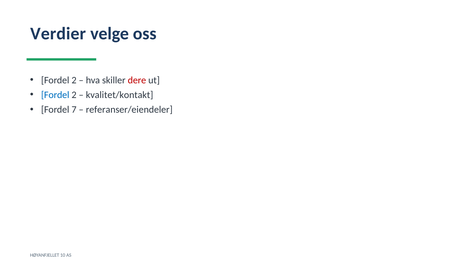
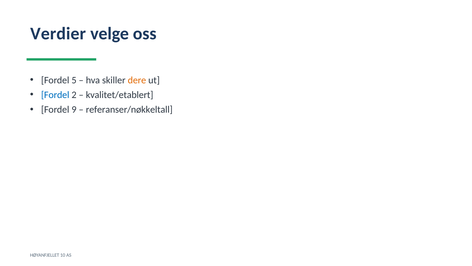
2: 2 -> 5 (74, 80)
dere colour: red -> orange (137, 80)
kvalitet/kontakt: kvalitet/kontakt -> kvalitet/etablert (120, 95)
7: 7 -> 9 (74, 109)
referanser/eiendeler: referanser/eiendeler -> referanser/nøkkeltall (129, 109)
